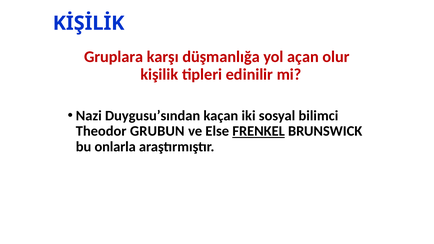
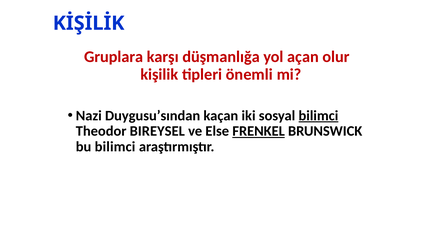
edinilir: edinilir -> önemli (249, 74)
bilimci underline: none -> present (318, 116)
GRUBUN: GRUBUN -> BIREYSEL (157, 131)
bu onlarla: onlarla -> bilimci (115, 147)
